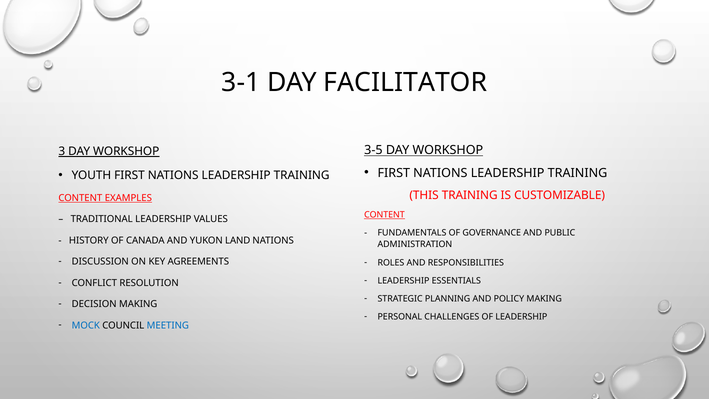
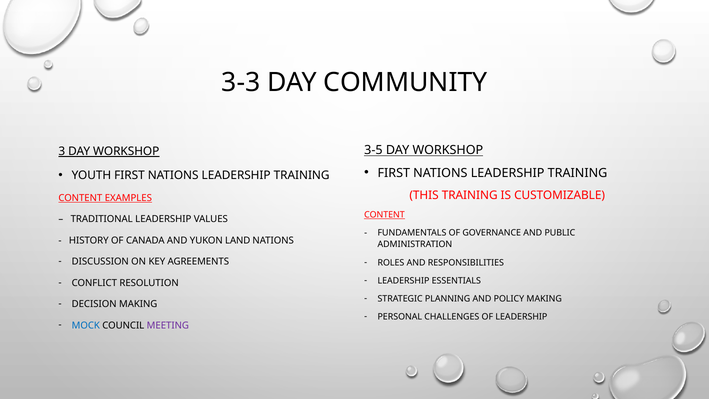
3-1: 3-1 -> 3-3 (241, 82)
FACILITATOR: FACILITATOR -> COMMUNITY (405, 82)
MEETING colour: blue -> purple (168, 325)
